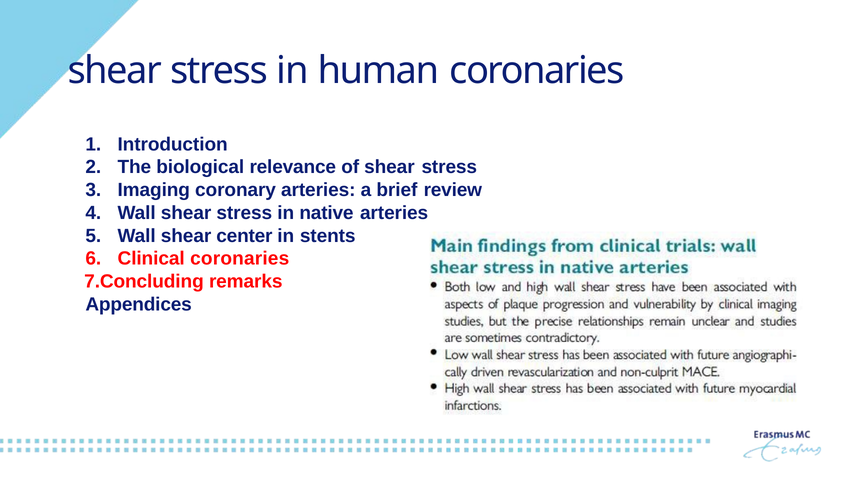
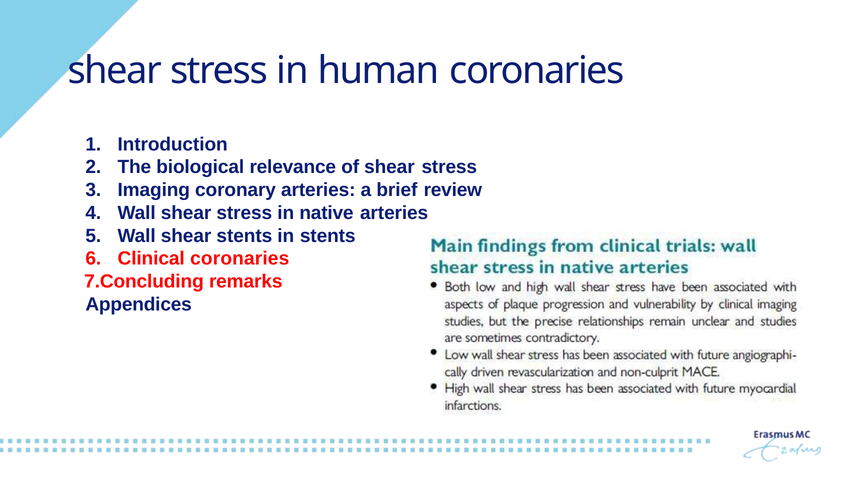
shear center: center -> stents (244, 236)
